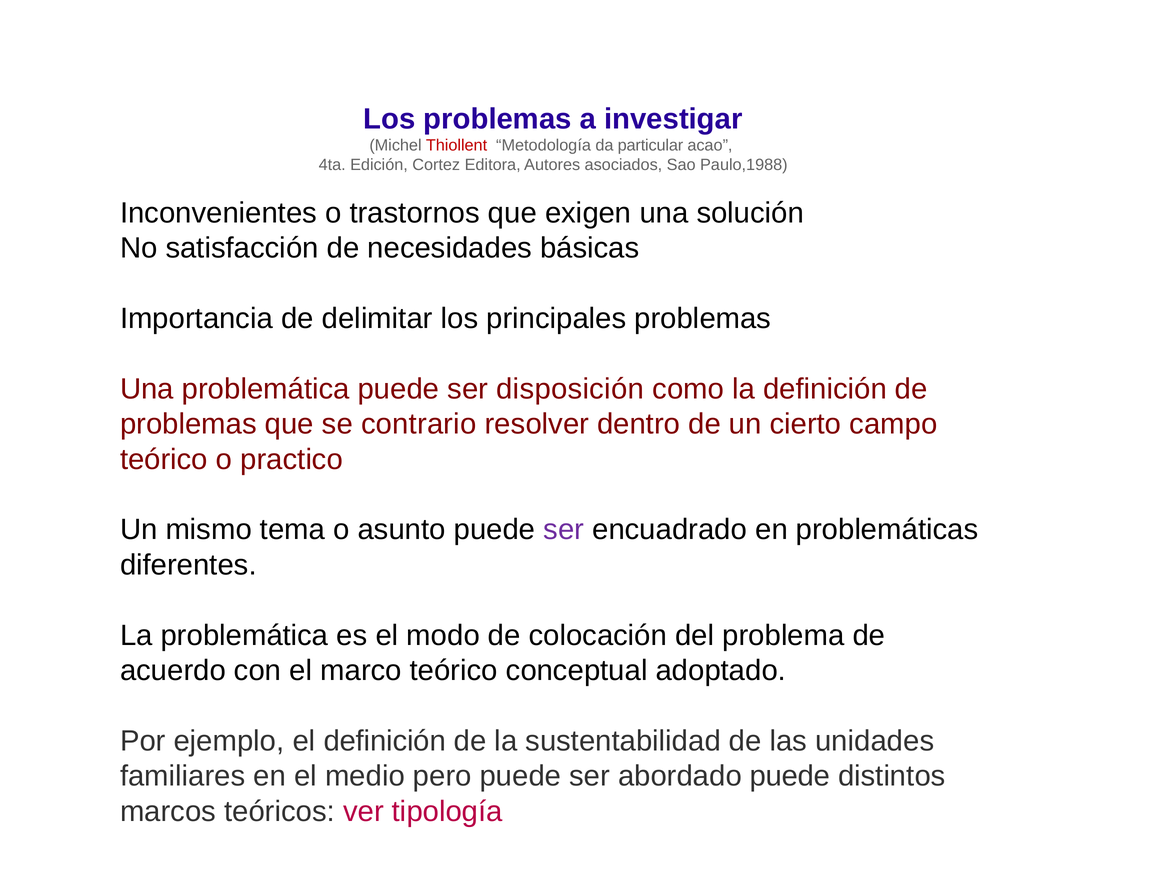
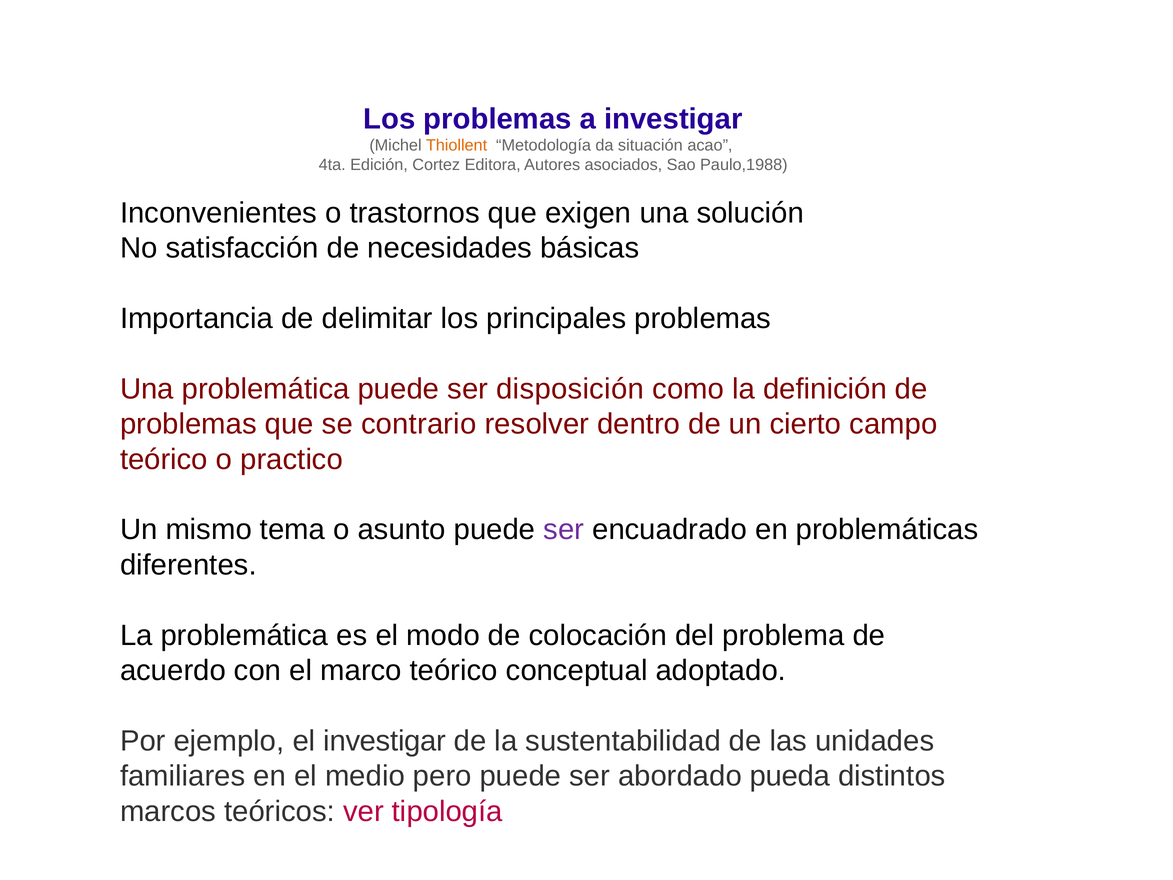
Thiollent colour: red -> orange (457, 145)
particular: particular -> situación (650, 145)
el definición: definición -> investigar (385, 741)
abordado puede: puede -> pueda (790, 776)
